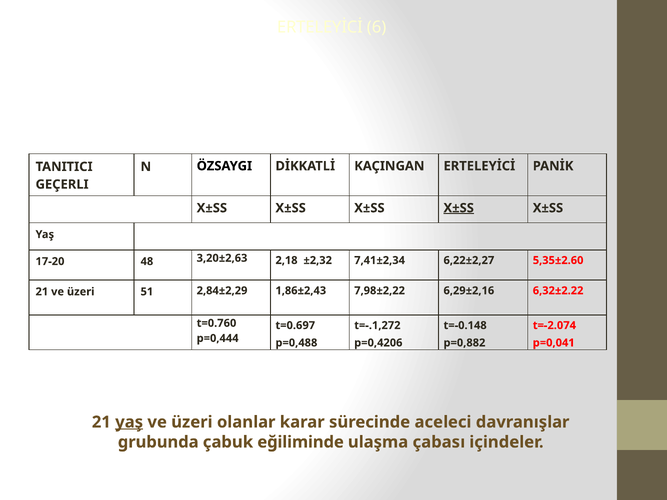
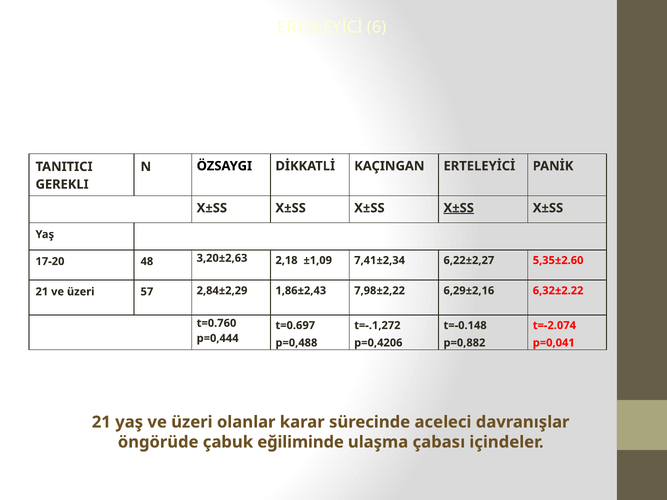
GEÇERLI: GEÇERLI -> GEREKLI (62, 184)
±2,32: ±2,32 -> ±1,09 (318, 260)
51: 51 -> 57 (147, 292)
yaş underline: present -> none (129, 422)
grubunda: grubunda -> öngörüde (158, 442)
